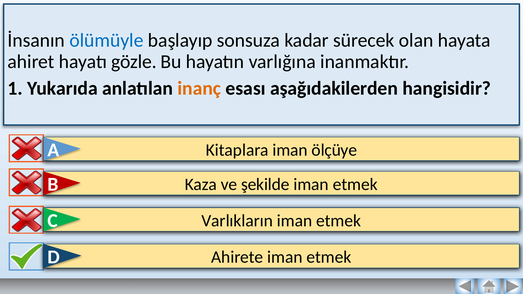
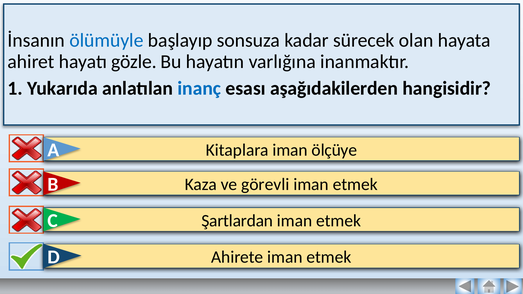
inanç colour: orange -> blue (199, 88)
şekilde: şekilde -> görevli (265, 185)
Varlıkların: Varlıkların -> Şartlardan (237, 221)
